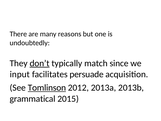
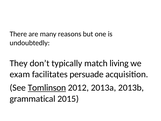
don’t underline: present -> none (40, 63)
since: since -> living (119, 63)
input: input -> exam (20, 74)
